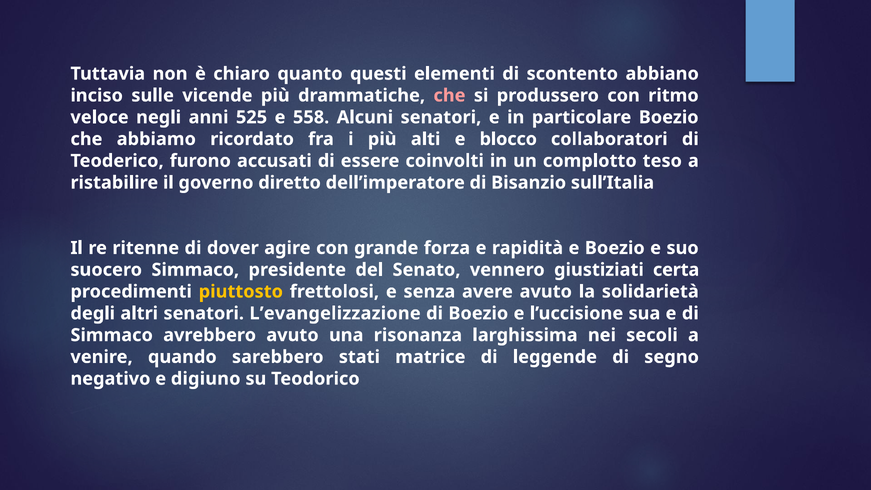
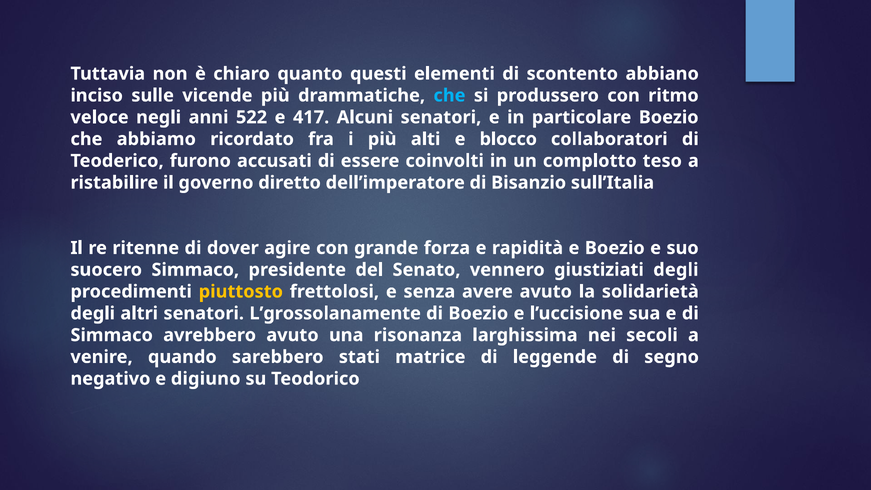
che colour: pink -> light blue (449, 95)
525: 525 -> 522 (252, 117)
558: 558 -> 417 (311, 117)
giustiziati certa: certa -> degli (676, 270)
L’evangelizzazione: L’evangelizzazione -> L’grossolanamente (335, 313)
